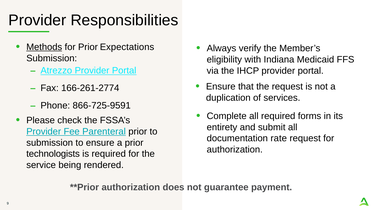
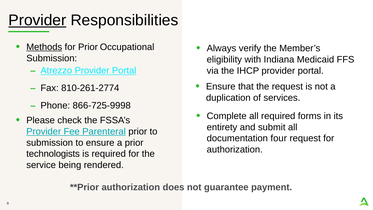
Provider underline: none -> present (37, 20)
Expectations: Expectations -> Occupational (127, 47)
166-261-2774: 166-261-2774 -> 810-261-2774 (90, 88)
866-725-9591: 866-725-9591 -> 866-725-9998 (102, 105)
rate: rate -> four (279, 138)
